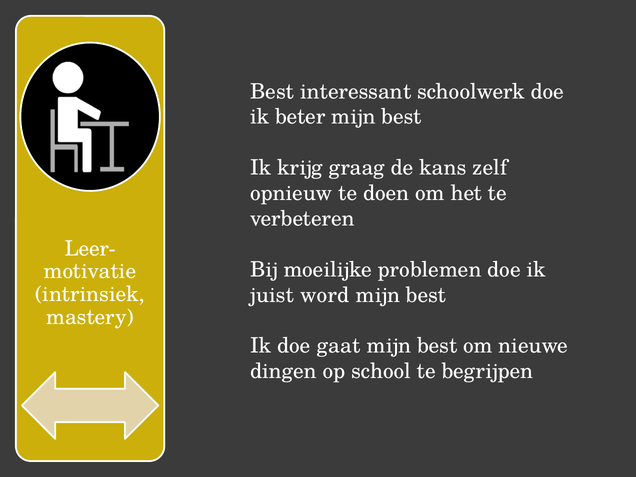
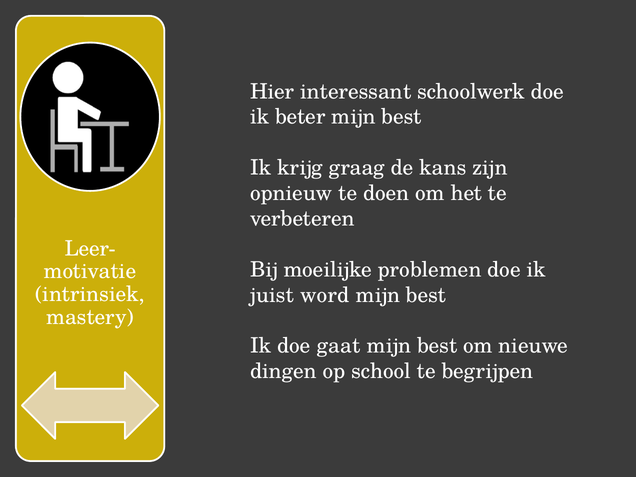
Best: Best -> Hier (272, 92)
zelf: zelf -> zijn (490, 168)
